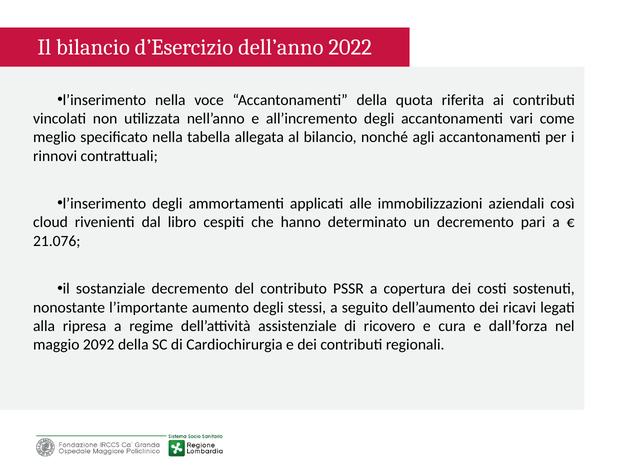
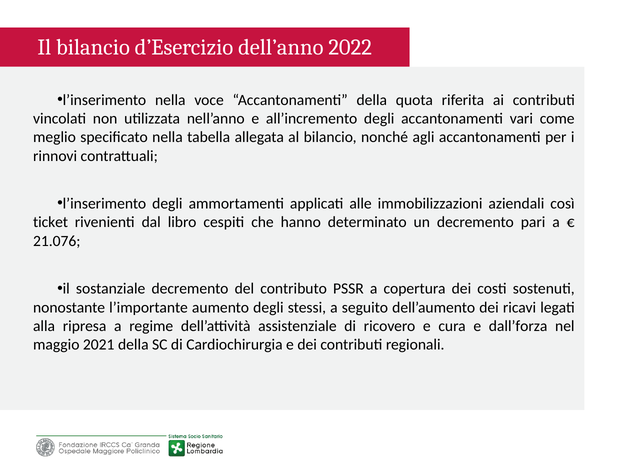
cloud: cloud -> ticket (51, 222)
2092: 2092 -> 2021 (99, 345)
